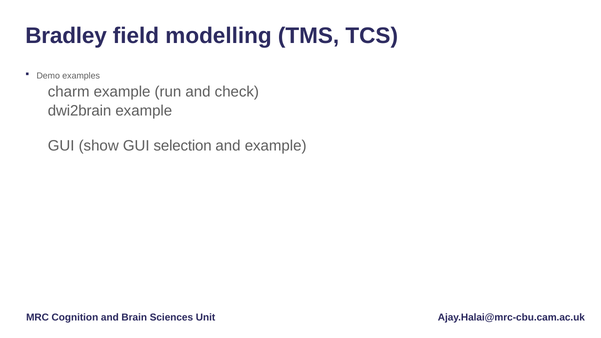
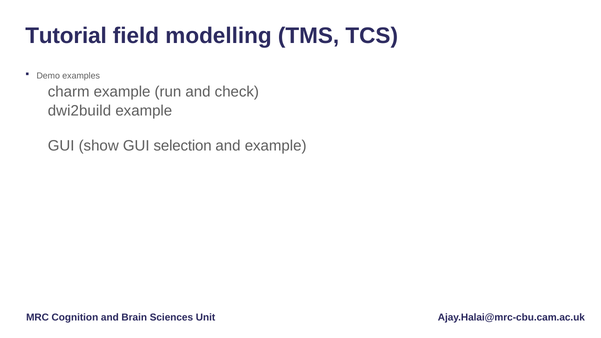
Bradley: Bradley -> Tutorial (66, 36)
dwi2brain: dwi2brain -> dwi2build (79, 111)
